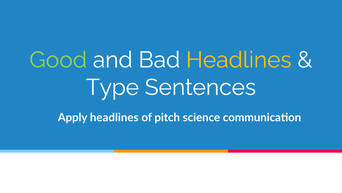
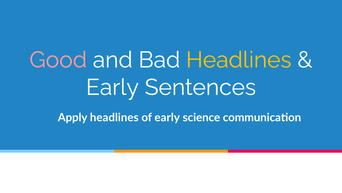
Good colour: light green -> pink (58, 60)
Type: Type -> Early (112, 87)
of pitch: pitch -> early (167, 117)
